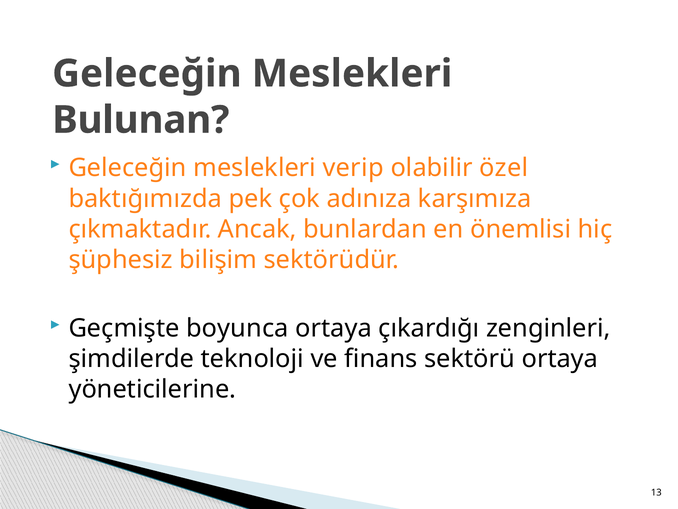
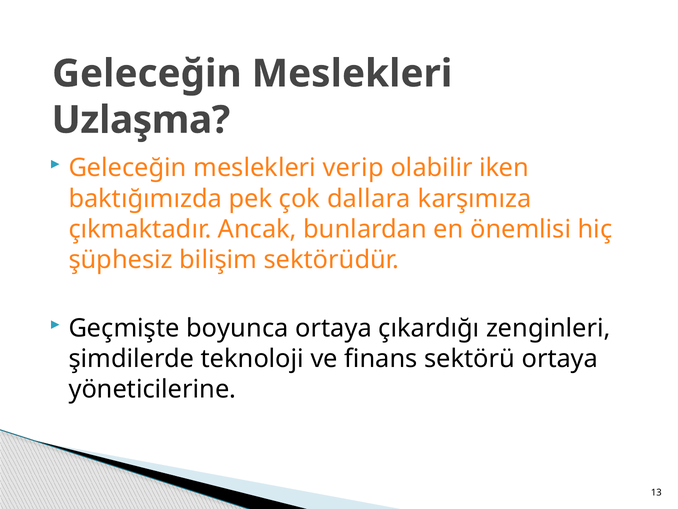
Bulunan: Bulunan -> Uzlaşma (141, 120)
özel: özel -> iken (504, 168)
adınıza: adınıza -> dallara (369, 198)
